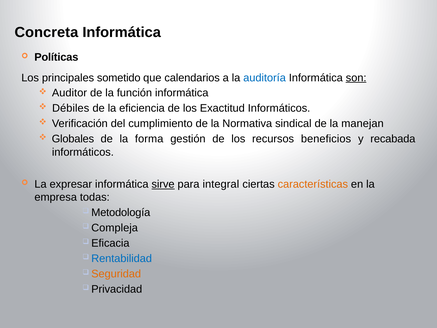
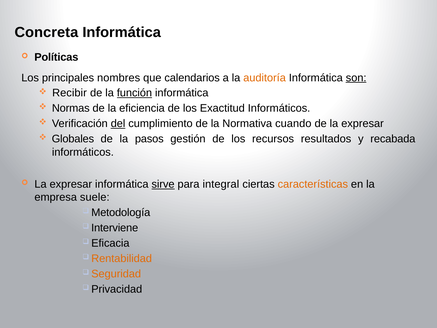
sometido: sometido -> nombres (119, 78)
auditoría colour: blue -> orange (265, 78)
Auditor: Auditor -> Recibir (69, 93)
función underline: none -> present (134, 93)
Débiles: Débiles -> Normas (71, 108)
del underline: none -> present (118, 124)
sindical: sindical -> cuando (293, 124)
de la manejan: manejan -> expresar (363, 124)
forma: forma -> pasos (149, 139)
beneficios: beneficios -> resultados (326, 139)
todas: todas -> suele (95, 197)
Compleja: Compleja -> Interviene (115, 228)
Rentabilidad colour: blue -> orange (122, 258)
